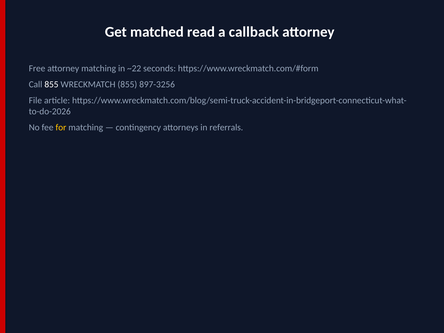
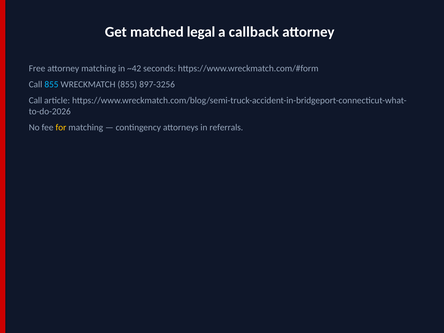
read: read -> legal (201, 32)
~22: ~22 -> ~42 (134, 68)
855 colour: white -> light blue (51, 84)
File: File -> Call (35, 100)
